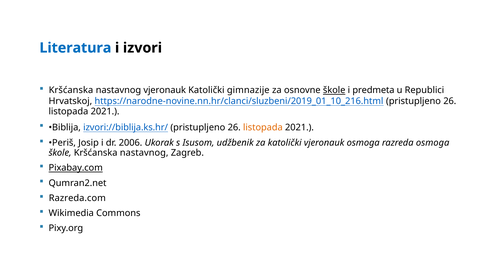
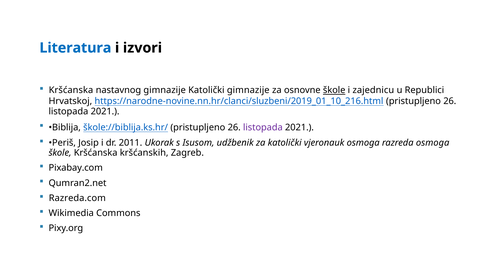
nastavnog vjeronauk: vjeronauk -> gimnazije (165, 90)
predmeta: predmeta -> zajednicu (373, 90)
izvori://biblija.ks.hr/: izvori://biblija.ks.hr/ -> škole://biblija.ks.hr/ (126, 128)
listopada colour: orange -> purple (263, 128)
2006: 2006 -> 2011 (131, 143)
škole Kršćanska nastavnog: nastavnog -> kršćanskih (144, 153)
Pixabay.com underline: present -> none (76, 168)
